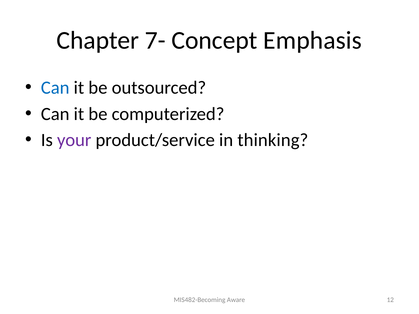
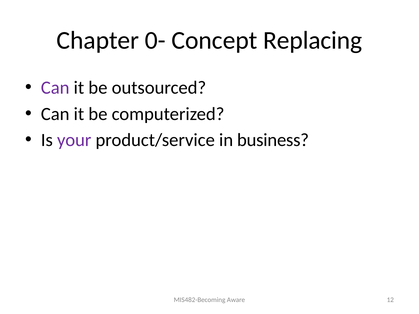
7-: 7- -> 0- (155, 41)
Emphasis: Emphasis -> Replacing (313, 41)
Can colour: blue -> purple (55, 88)
thinking: thinking -> business (273, 140)
